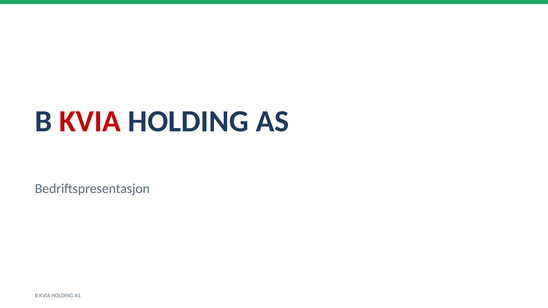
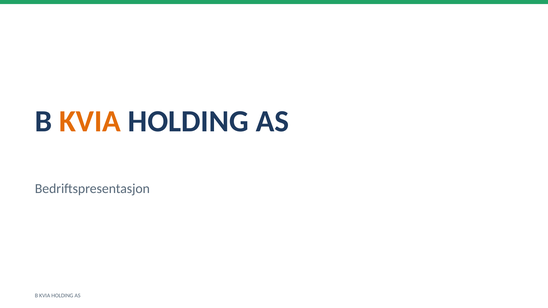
KVIA colour: red -> orange (90, 122)
